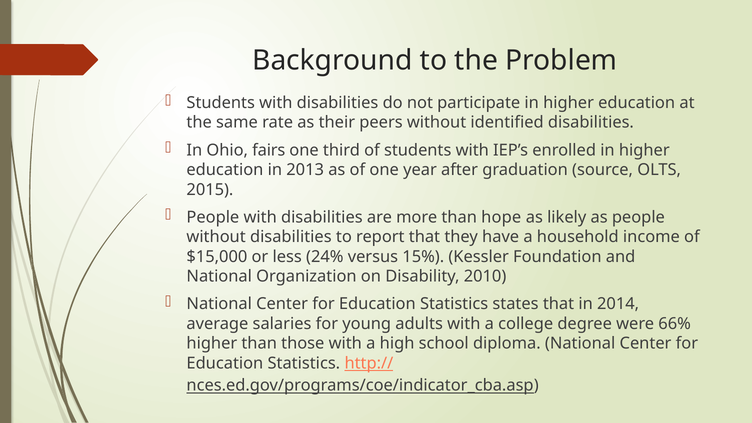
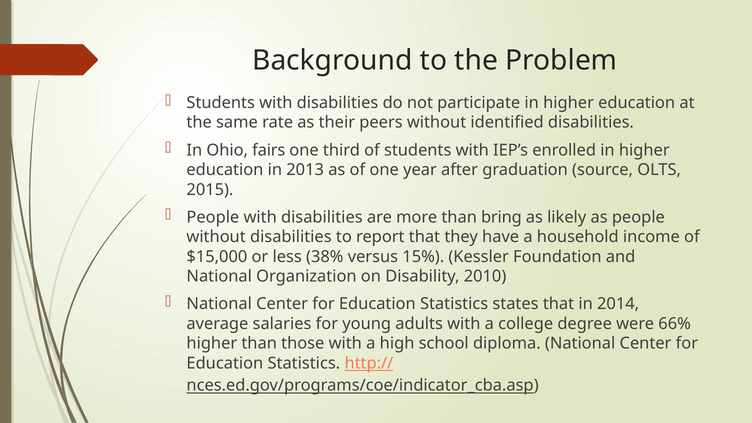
hope: hope -> bring (501, 217)
24%: 24% -> 38% (325, 257)
